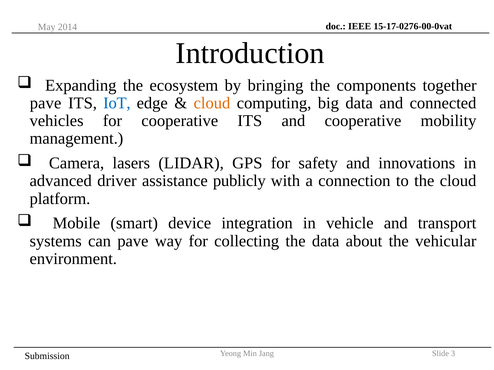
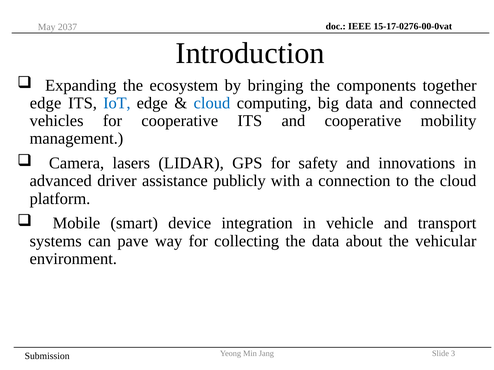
2014: 2014 -> 2037 (67, 27)
pave: pave -> edge (46, 103)
cloud colour: orange -> blue (212, 103)
